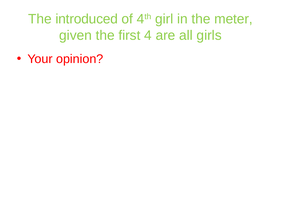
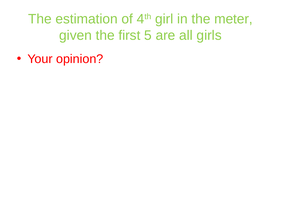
introduced: introduced -> estimation (87, 19)
4: 4 -> 5 (148, 35)
